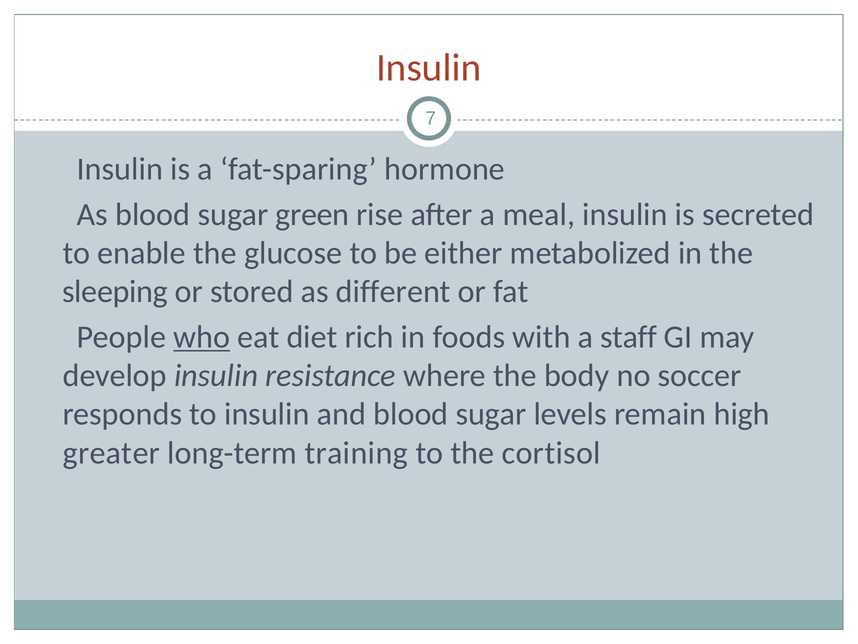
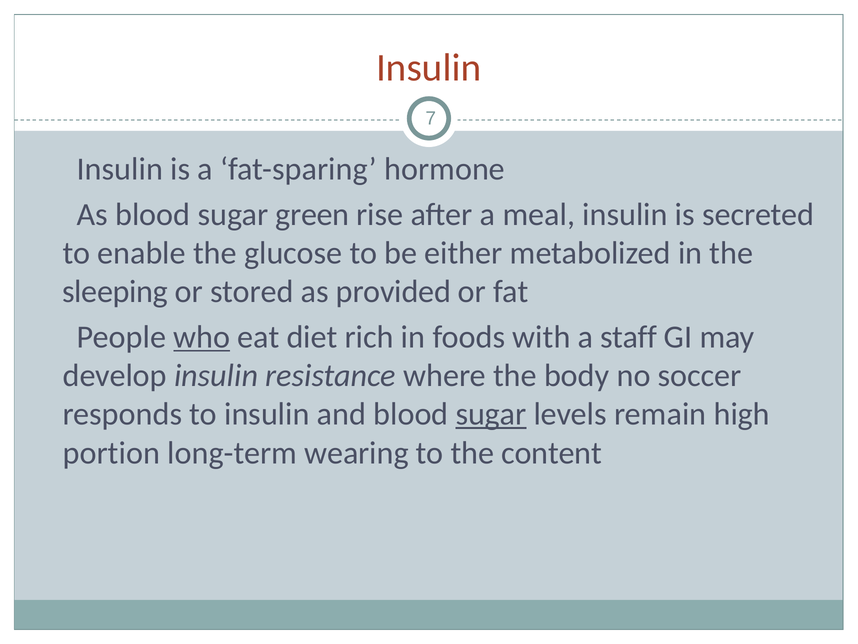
different: different -> provided (393, 292)
sugar underline: none -> present (491, 414)
greater: greater -> portion (111, 453)
training: training -> wearing (356, 453)
cortisol: cortisol -> content (552, 453)
